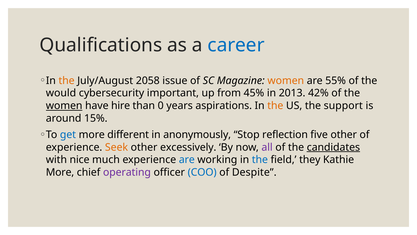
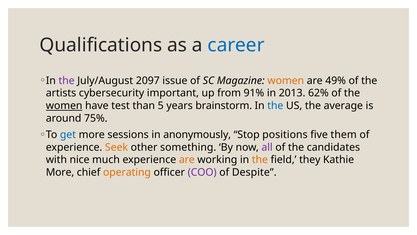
the colour: orange -> purple (67, 80)
2058: 2058 -> 2097 (148, 80)
55%: 55% -> 49% (336, 80)
would: would -> artists (61, 93)
45%: 45% -> 91% (254, 93)
42%: 42% -> 62% (318, 93)
hire: hire -> test (121, 106)
0: 0 -> 5 (161, 106)
aspirations: aspirations -> brainstorm (224, 106)
the colour: orange -> blue (275, 106)
support: support -> average (343, 106)
15%: 15% -> 75% (96, 118)
different: different -> sessions (128, 134)
reflection: reflection -> positions (285, 134)
five other: other -> them (344, 134)
excessively: excessively -> something (188, 147)
candidates underline: present -> none (333, 147)
are colour: blue -> orange (187, 159)
the colour: blue -> orange (260, 159)
operating colour: purple -> orange (127, 172)
COO colour: blue -> purple (202, 172)
